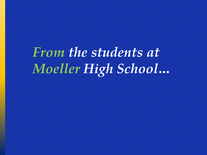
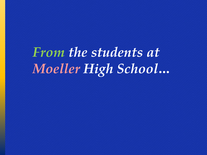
Moeller colour: light green -> pink (56, 69)
